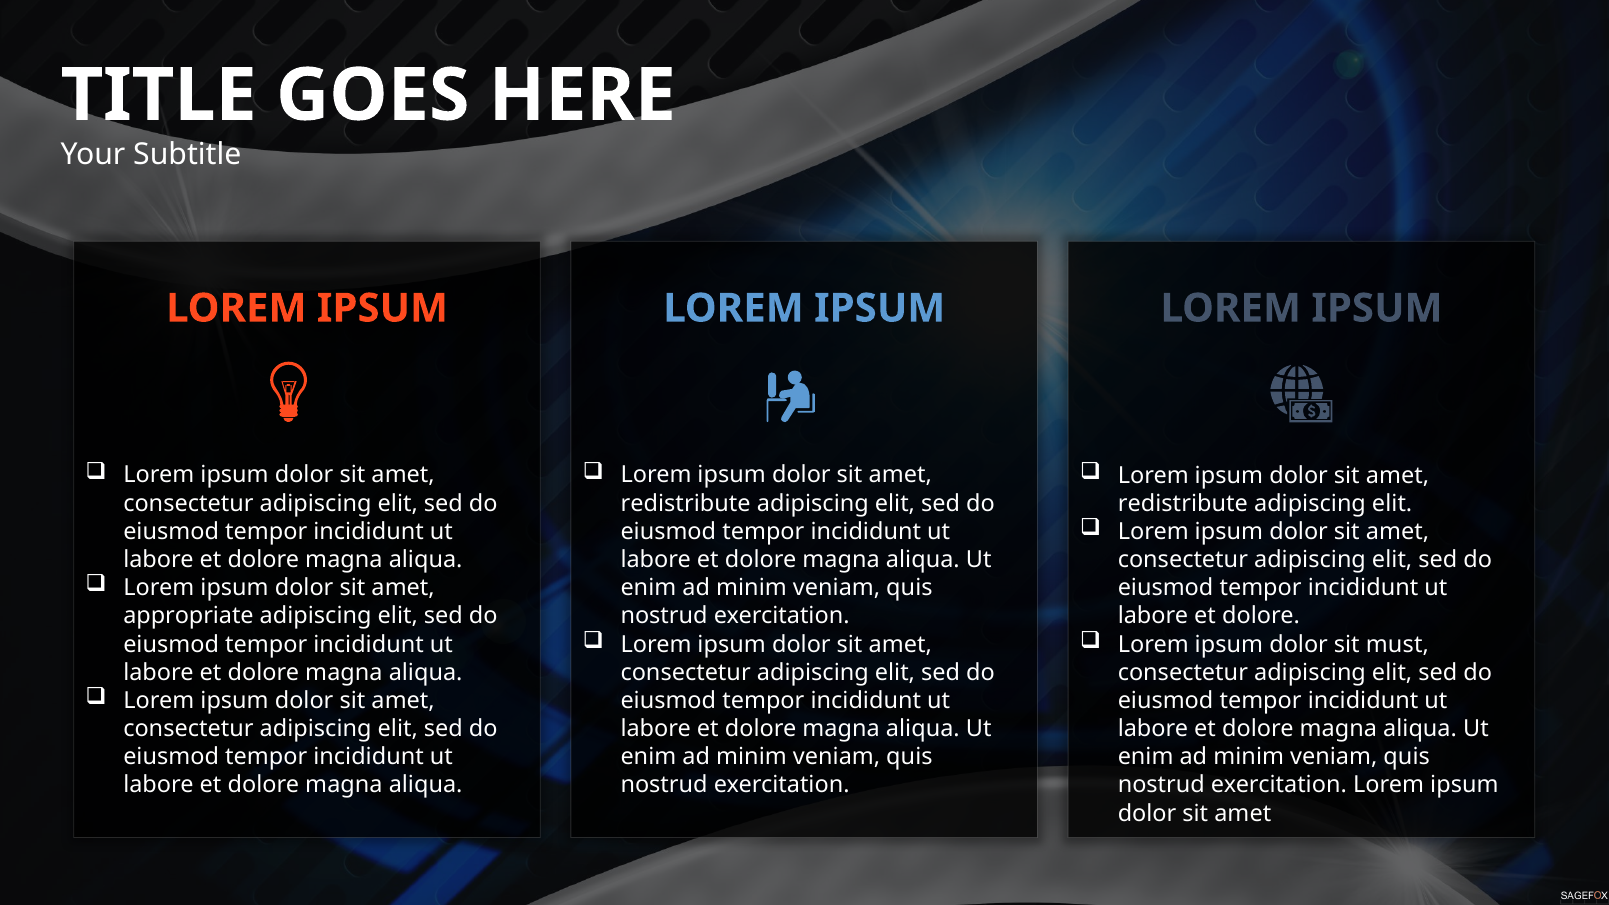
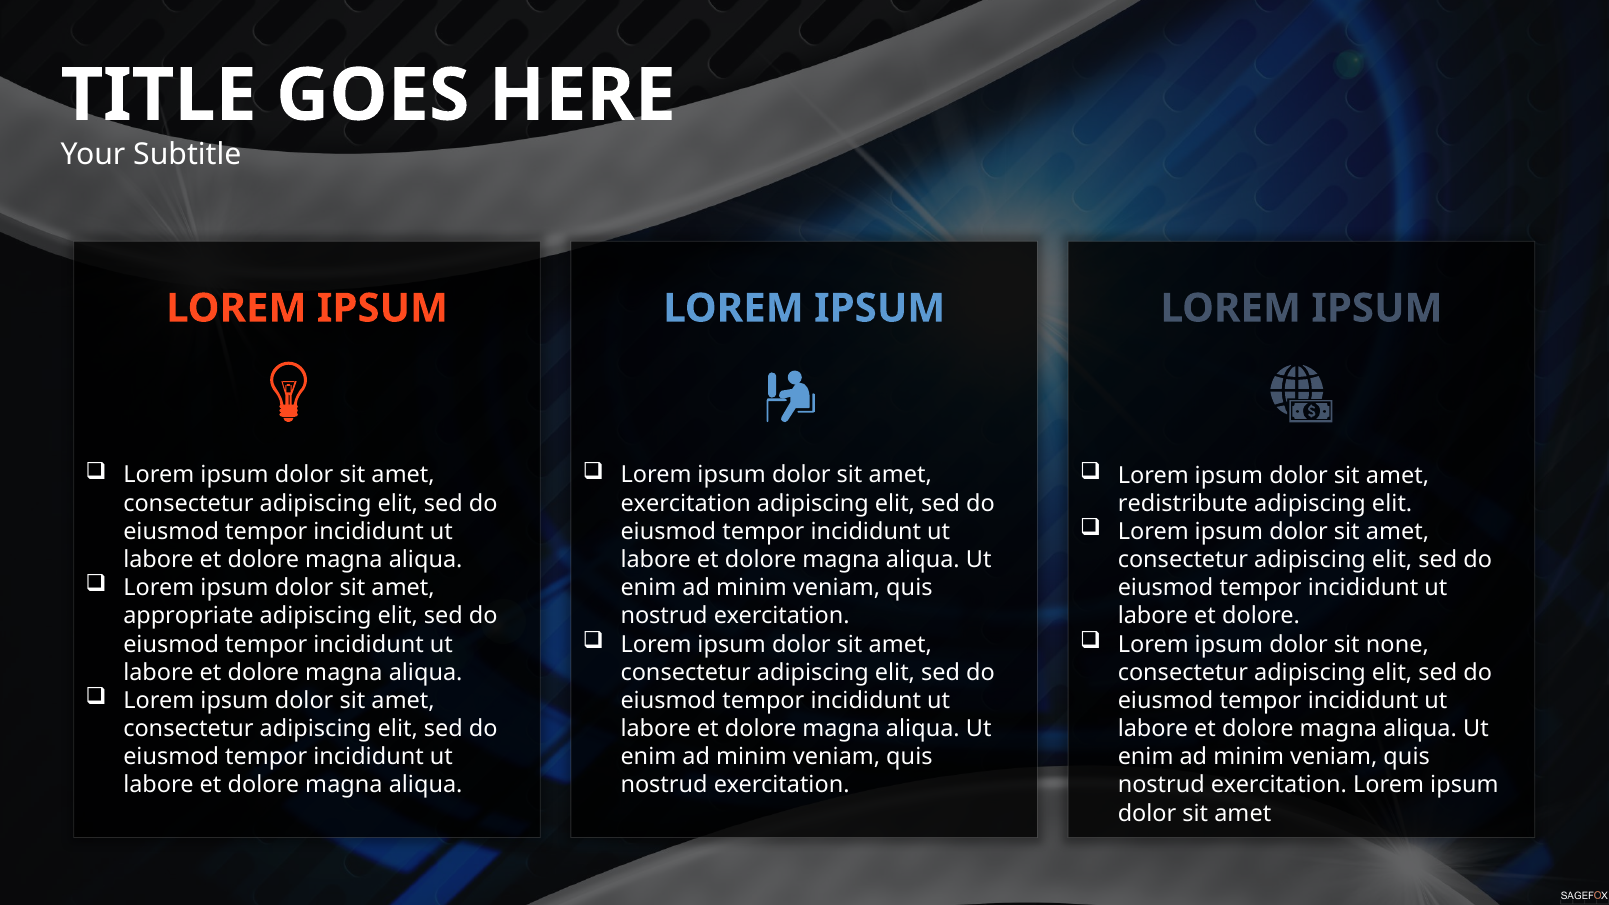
redistribute: redistribute -> exercitation (686, 503)
must: must -> none (1397, 644)
